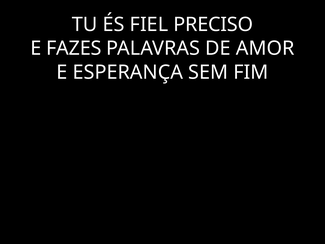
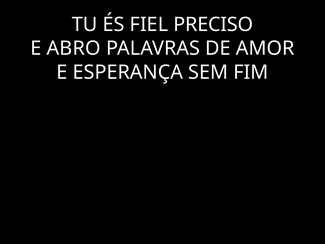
FAZES: FAZES -> ABRO (74, 48)
